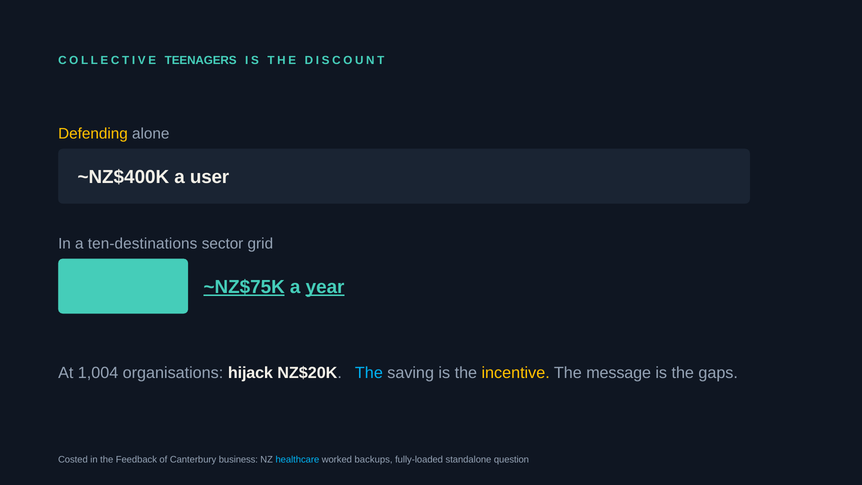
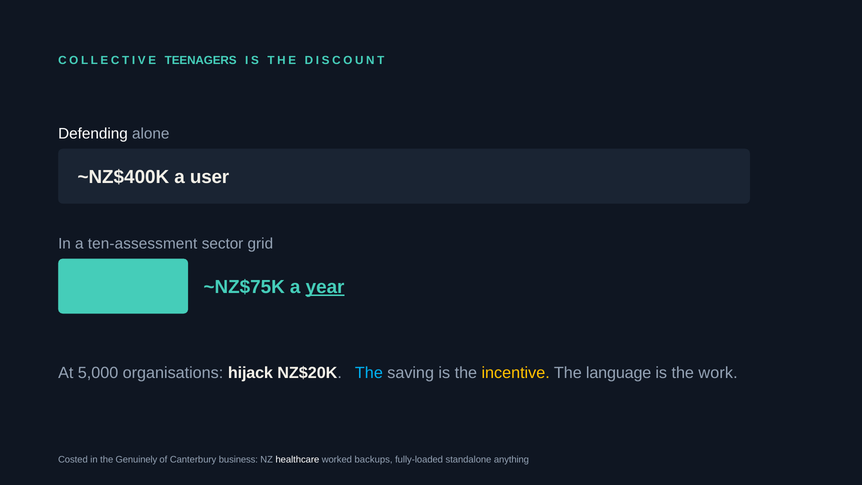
Defending colour: yellow -> white (93, 134)
ten-destinations: ten-destinations -> ten-assessment (143, 243)
~NZ$75K underline: present -> none (244, 287)
1,004: 1,004 -> 5,000 (98, 373)
message: message -> language (619, 373)
gaps: gaps -> work (718, 373)
Feedback: Feedback -> Genuinely (136, 460)
healthcare colour: light blue -> white (297, 460)
question: question -> anything (511, 460)
